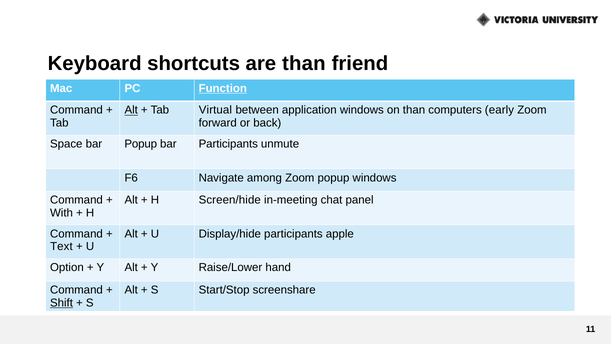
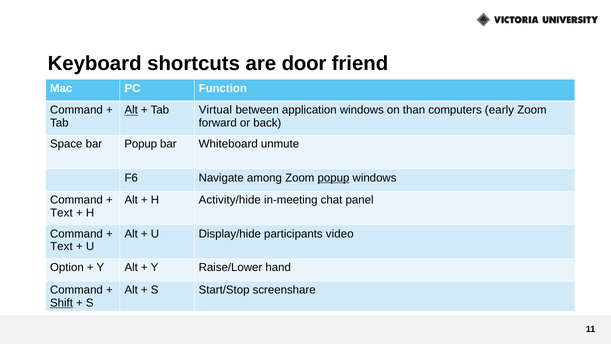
are than: than -> door (304, 64)
Function underline: present -> none (223, 88)
bar Participants: Participants -> Whiteboard (228, 144)
popup underline: none -> present (334, 178)
Screen/hide: Screen/hide -> Activity/hide (230, 200)
With: With -> Text (61, 213)
apple: apple -> video (340, 234)
